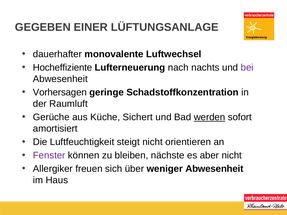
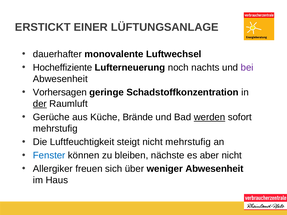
GEGEBEN: GEGEBEN -> ERSTICKT (43, 27)
nach: nach -> noch (178, 68)
der underline: none -> present (40, 104)
Sichert: Sichert -> Brände (138, 117)
amortisiert: amortisiert -> mehrstufig (55, 129)
nicht orientieren: orientieren -> mehrstufig (188, 142)
Fenster colour: purple -> blue (49, 156)
